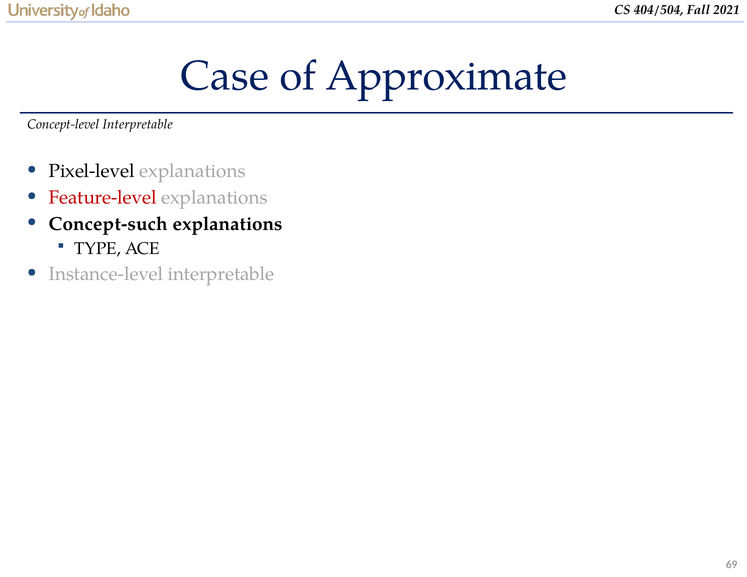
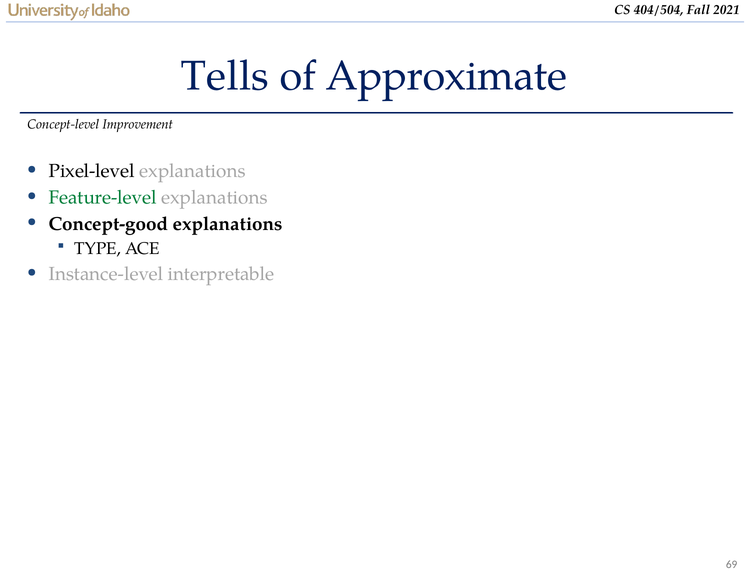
Case: Case -> Tells (225, 76)
Concept-level Interpretable: Interpretable -> Improvement (138, 124)
Feature-level colour: red -> green (103, 198)
Concept-such: Concept-such -> Concept-good (108, 224)
